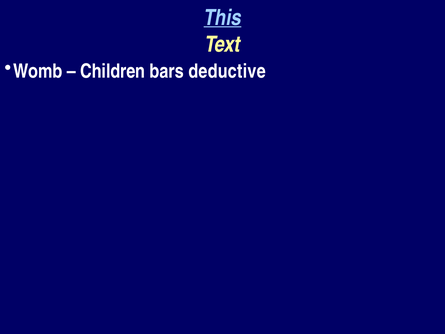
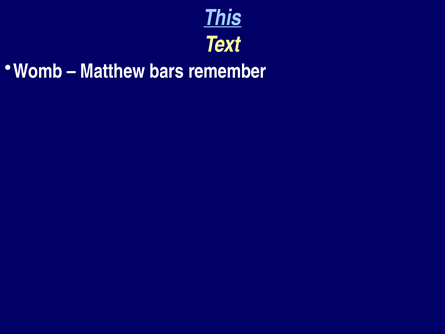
Children: Children -> Matthew (113, 71)
deductive: deductive -> remember (227, 71)
